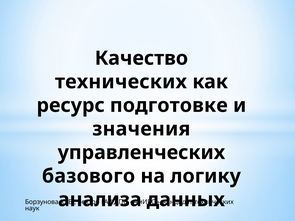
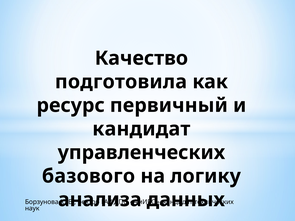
технических: технических -> подготовила (121, 82)
подготовке: подготовке -> первичный (169, 106)
значения: значения -> кандидат (141, 129)
